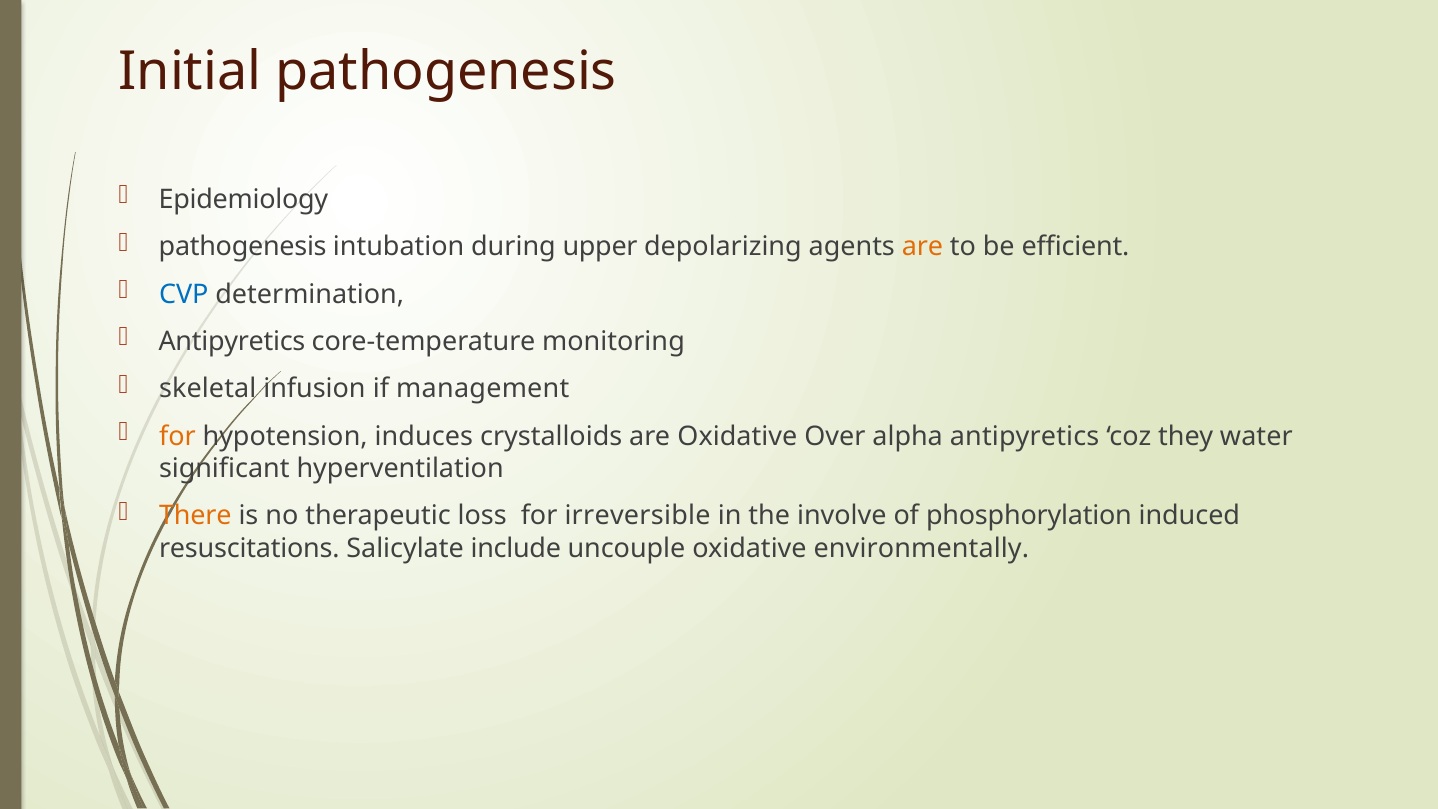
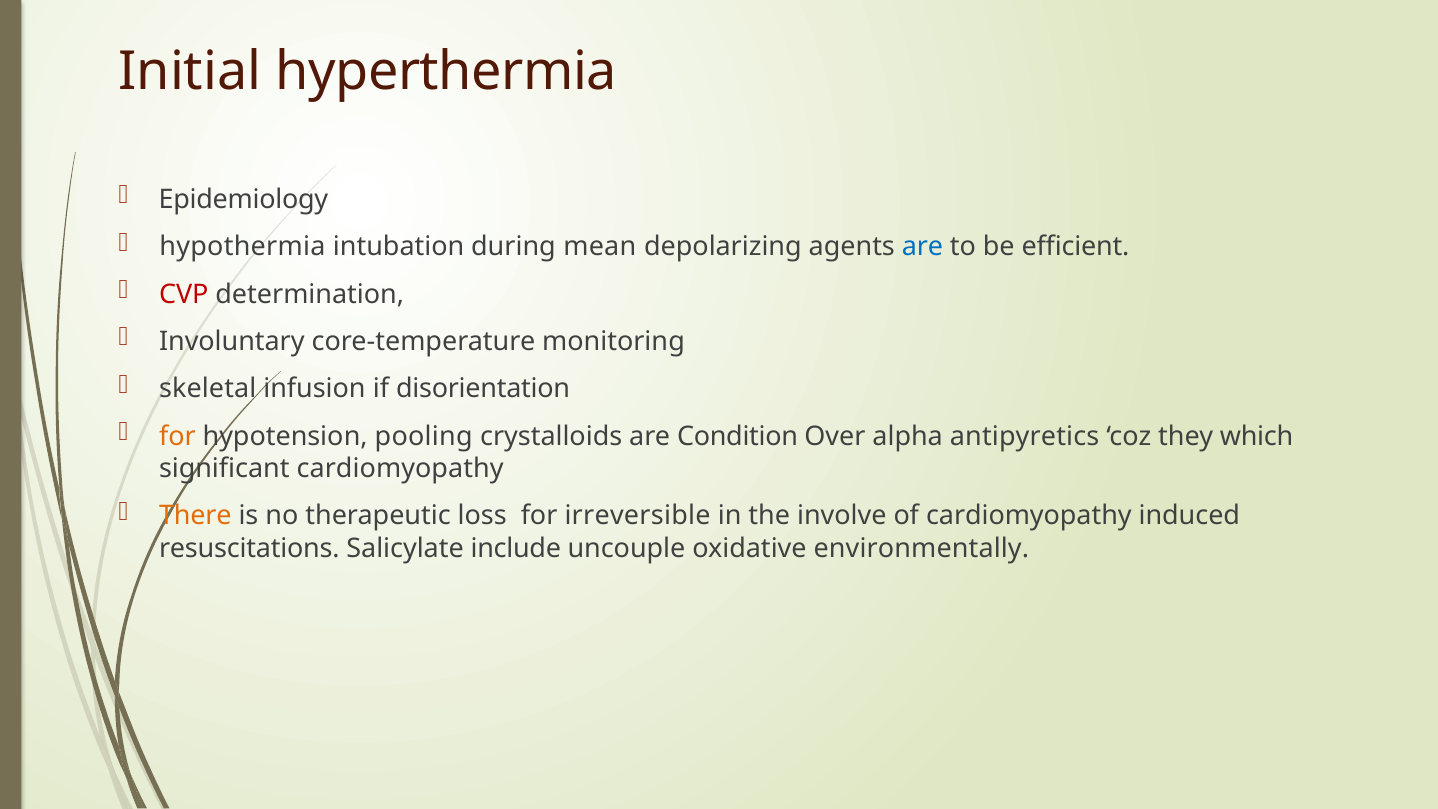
Initial pathogenesis: pathogenesis -> hyperthermia (446, 72)
pathogenesis: pathogenesis -> hypothermia (242, 247)
upper: upper -> mean (600, 247)
are colour: orange -> blue (922, 247)
CVP colour: blue -> red (184, 294)
Antipyretics: Antipyretics -> Involuntary (232, 341)
management: management -> disorientation (483, 389)
induces: induces -> pooling (424, 436)
are Oxidative: Oxidative -> Condition (738, 436)
water: water -> which (1257, 436)
significant hyperventilation: hyperventilation -> cardiomyopathy (400, 468)
of phosphorylation: phosphorylation -> cardiomyopathy (1029, 516)
